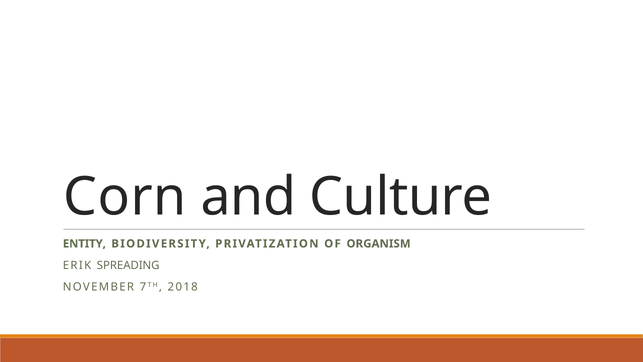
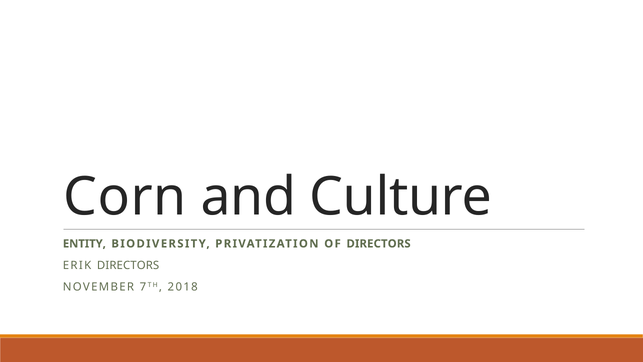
OF ORGANISM: ORGANISM -> DIRECTORS (379, 243)
ERIK SPREADING: SPREADING -> DIRECTORS (128, 265)
